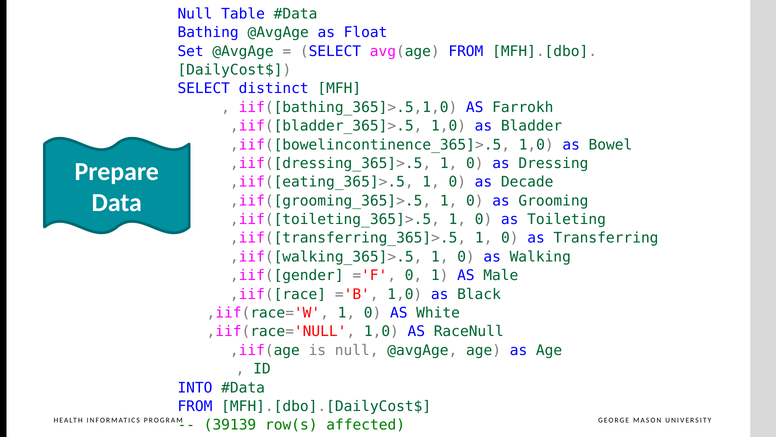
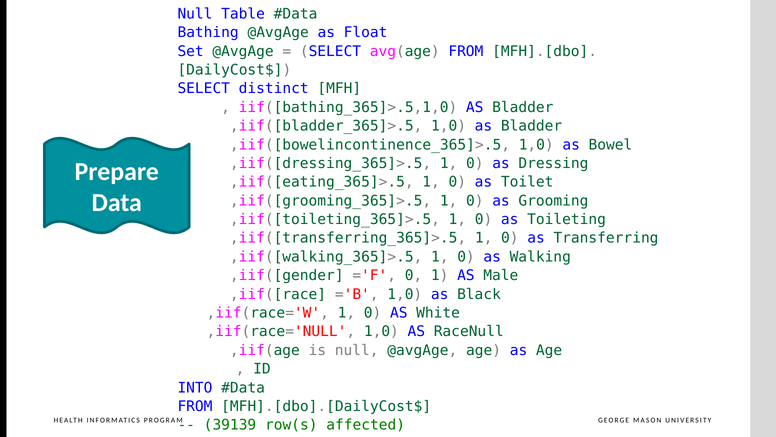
iif([bathing_365]>.5,1,0 AS Farrokh: Farrokh -> Bladder (523, 107)
Decade: Decade -> Toilet (527, 182)
